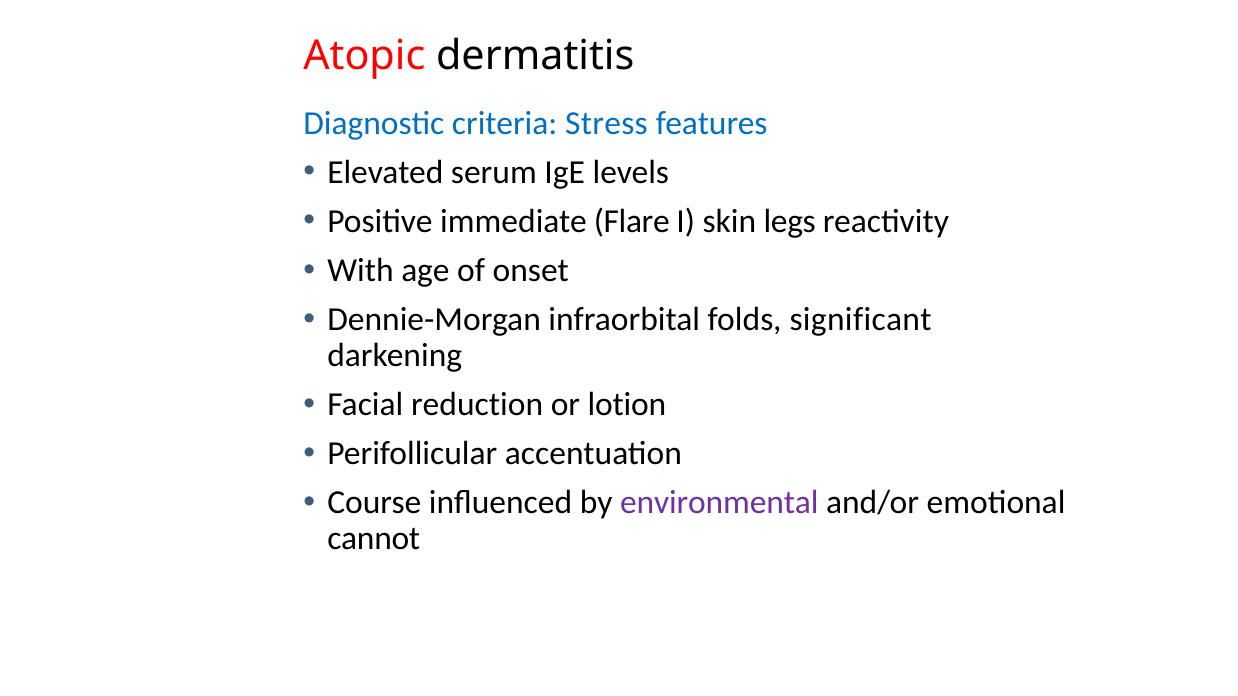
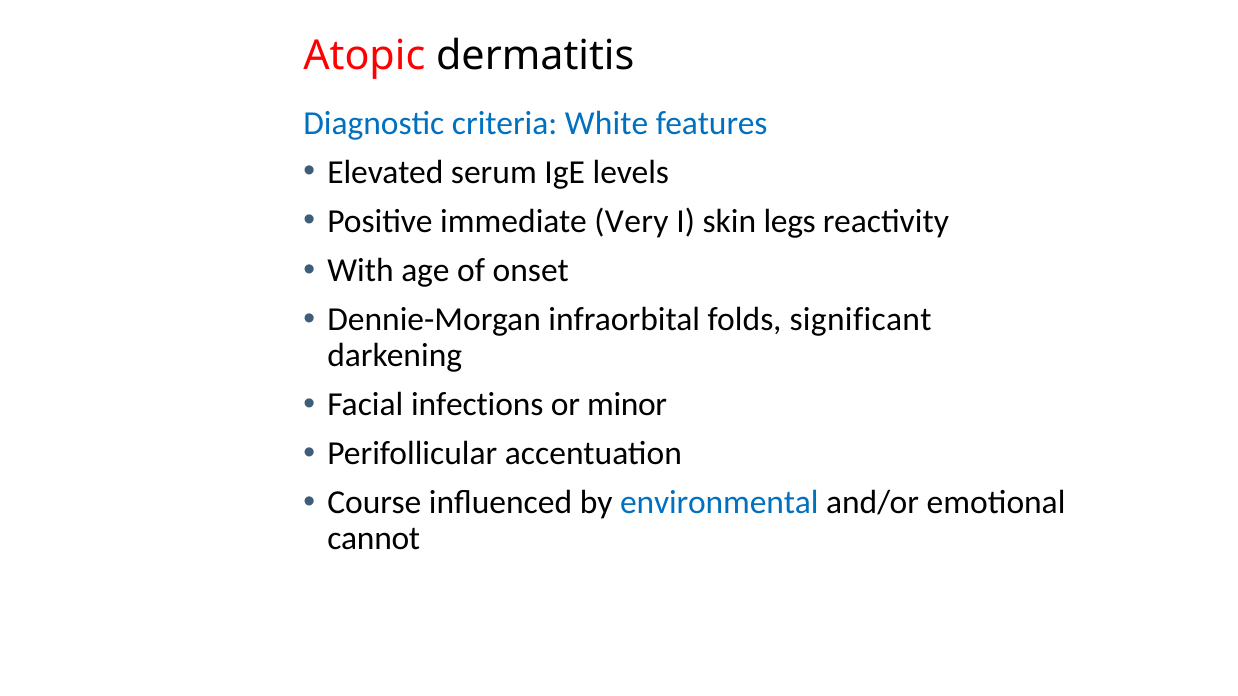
Stress: Stress -> White (607, 123)
Flare: Flare -> Very (631, 221)
reduction: reduction -> infections (477, 405)
lotion: lotion -> minor (627, 405)
environmental colour: purple -> blue (719, 503)
